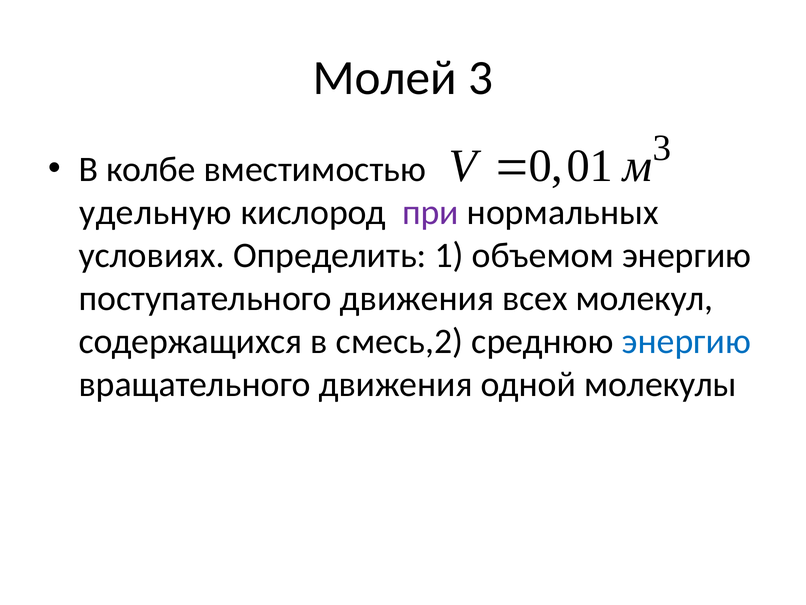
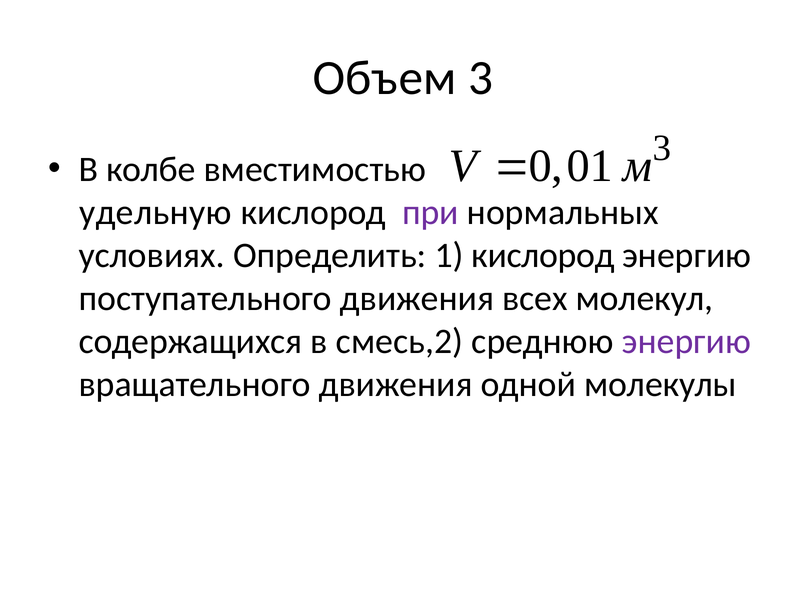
Молей: Молей -> Объем (385, 78)
1 объемом: объемом -> кислород (543, 255)
энергию colour: blue -> purple (686, 341)
